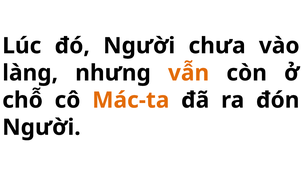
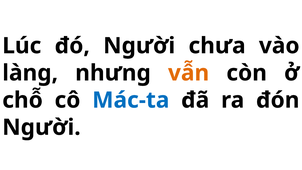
Mác-ta colour: orange -> blue (131, 100)
